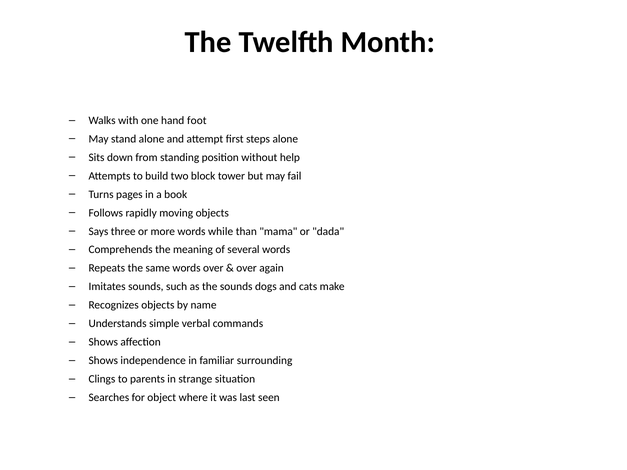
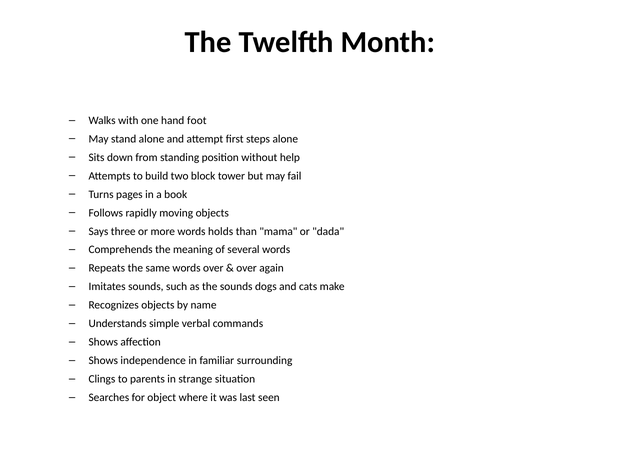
while: while -> holds (221, 231)
